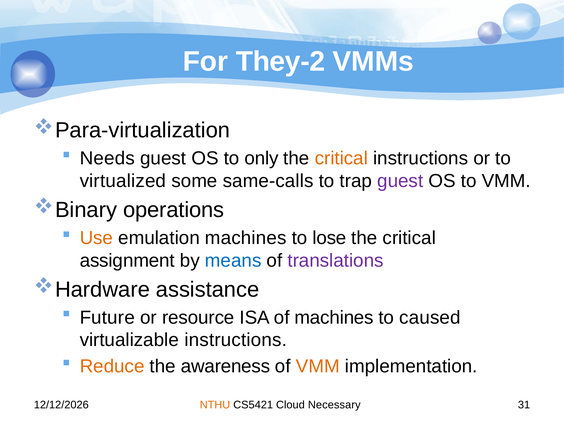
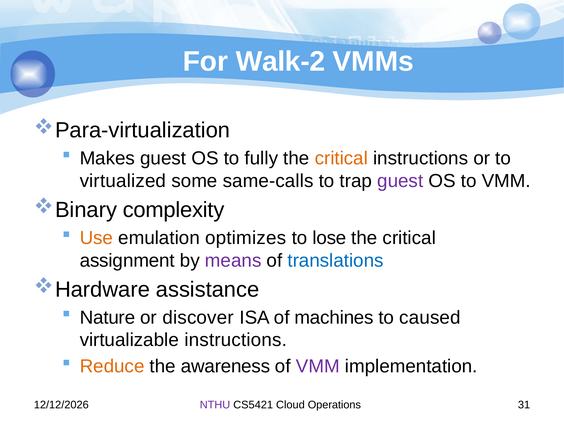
They-2: They-2 -> Walk-2 (280, 62)
Needs: Needs -> Makes (107, 158)
only: only -> fully (261, 158)
operations: operations -> complexity (174, 210)
emulation machines: machines -> optimizes (246, 238)
means colour: blue -> purple (233, 260)
translations colour: purple -> blue (336, 260)
Future: Future -> Nature (107, 318)
resource: resource -> discover (198, 318)
VMM colour: orange -> purple (318, 366)
NTHU colour: orange -> purple (215, 405)
Necessary: Necessary -> Operations (334, 405)
